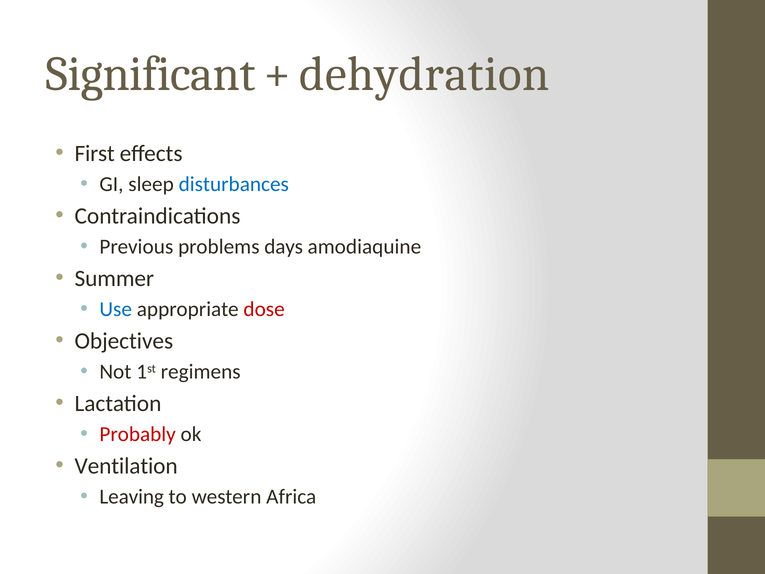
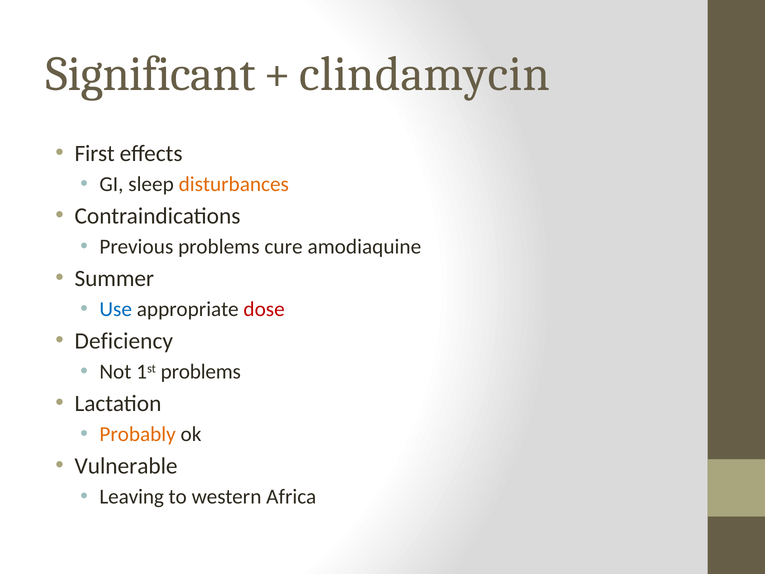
dehydration: dehydration -> clindamycin (425, 74)
disturbances colour: blue -> orange (234, 184)
days: days -> cure (284, 247)
Objectives: Objectives -> Deficiency (124, 341)
1st regimens: regimens -> problems (201, 372)
Probably colour: red -> orange (138, 434)
Ventilation: Ventilation -> Vulnerable (126, 466)
